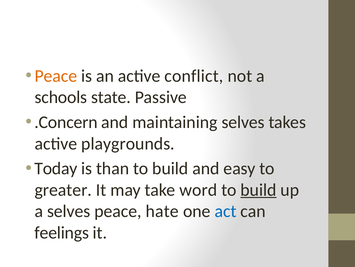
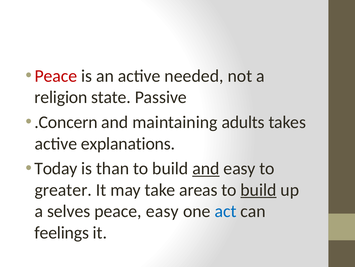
Peace colour: orange -> red (56, 76)
conflict: conflict -> needed (194, 76)
schools: schools -> religion (61, 97)
maintaining selves: selves -> adults (243, 122)
playgrounds: playgrounds -> explanations (128, 143)
and underline: none -> present (206, 168)
word: word -> areas (198, 189)
peace hate: hate -> easy (162, 211)
